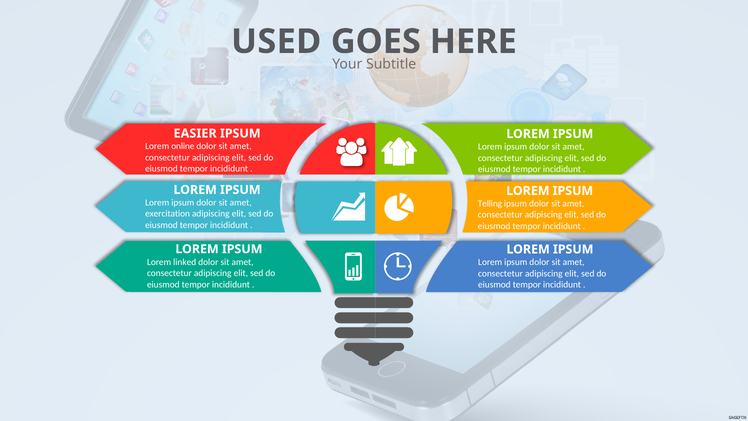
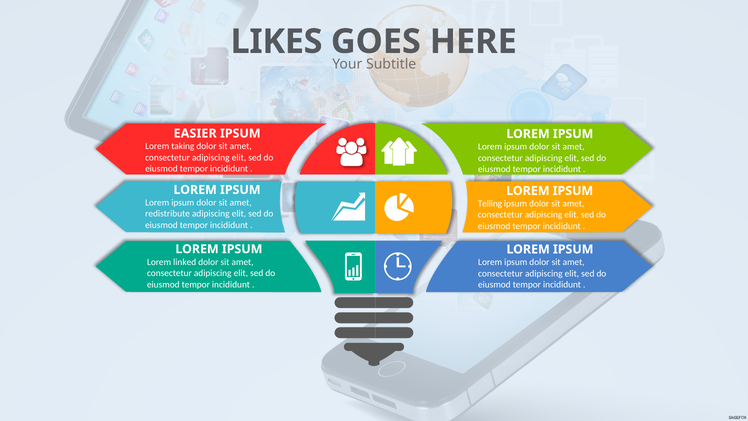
USED: USED -> LIKES (277, 42)
online: online -> taking (183, 146)
exercitation: exercitation -> redistribute (168, 214)
